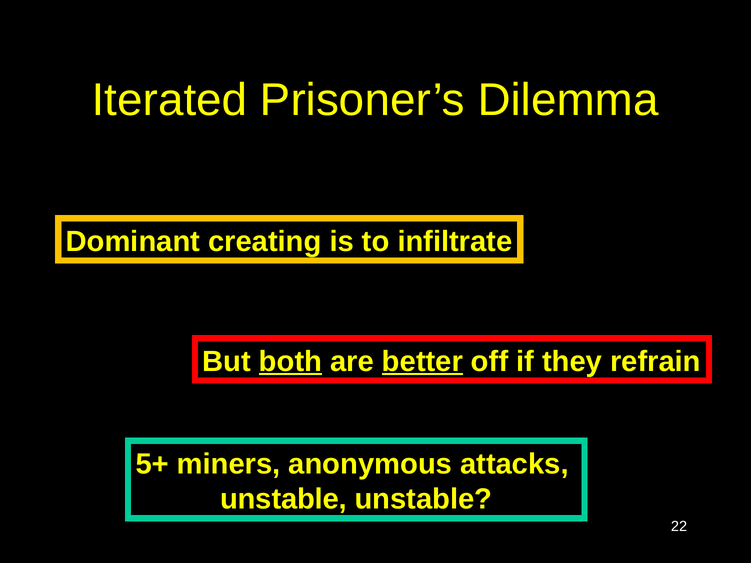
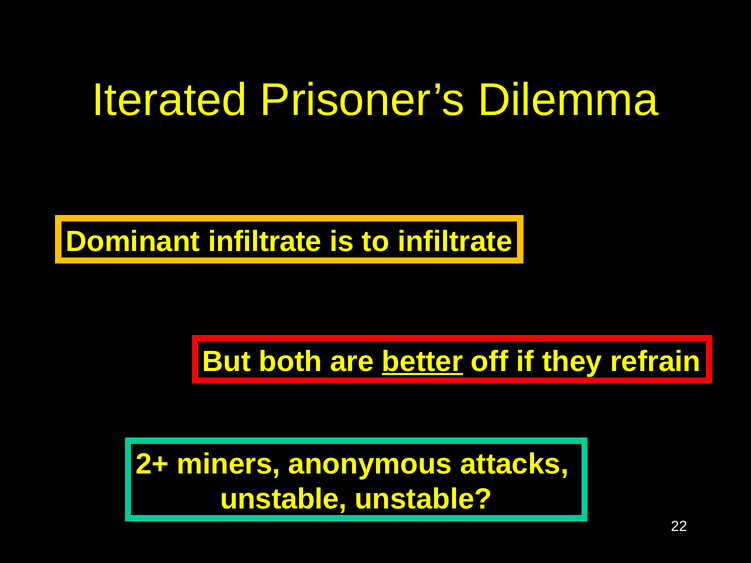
Dominant creating: creating -> infiltrate (265, 242)
both underline: present -> none (291, 362)
5+: 5+ -> 2+ (152, 464)
